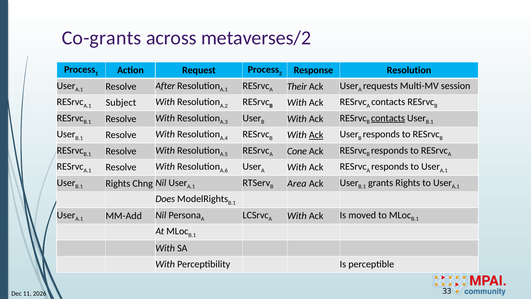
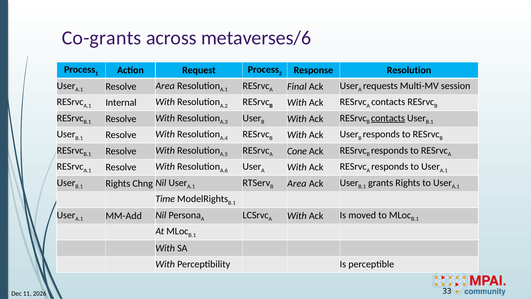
metaverses/2: metaverses/2 -> metaverses/6 (256, 38)
Resolve After: After -> Area (165, 86)
Their: Their -> Final (297, 86)
Subject: Subject -> Internal (121, 103)
Ack underline: present -> none (316, 135)
Does: Does -> Time (165, 199)
